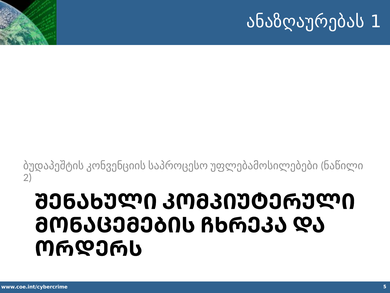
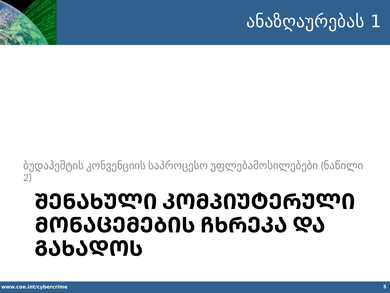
ᲝᲠᲓᲔᲠᲡ: ᲝᲠᲓᲔᲠᲡ -> ᲒᲐᲮᲐᲓᲝᲡ (89, 248)
